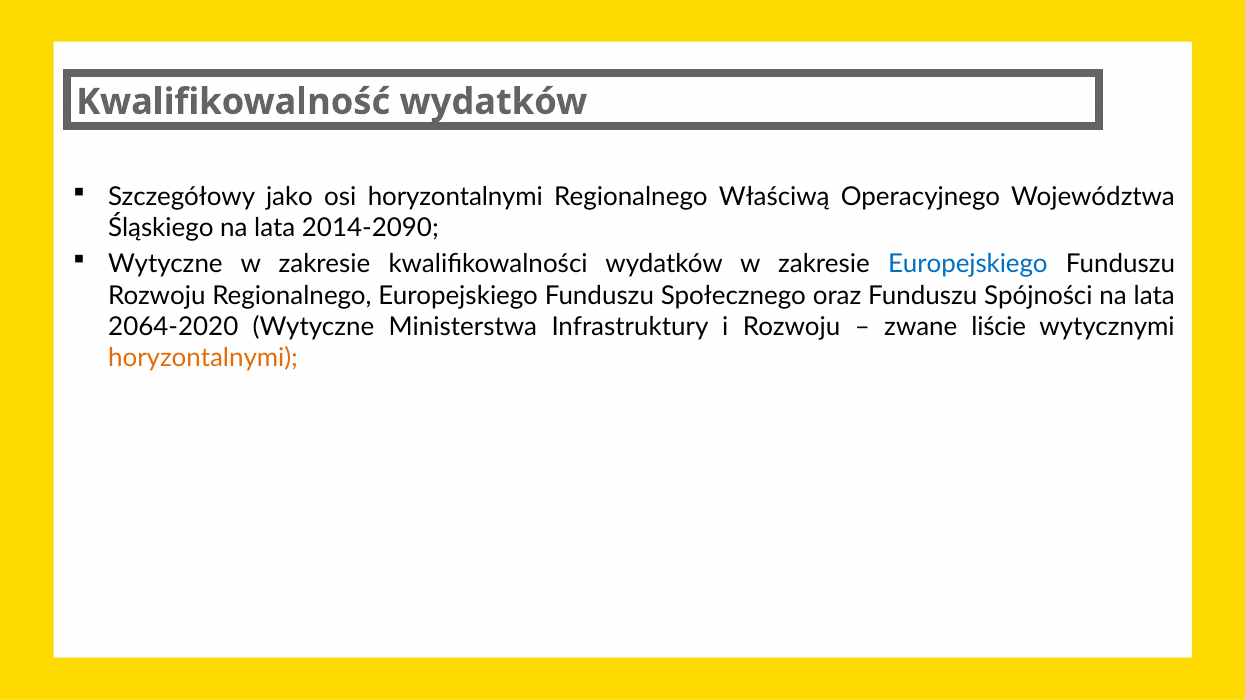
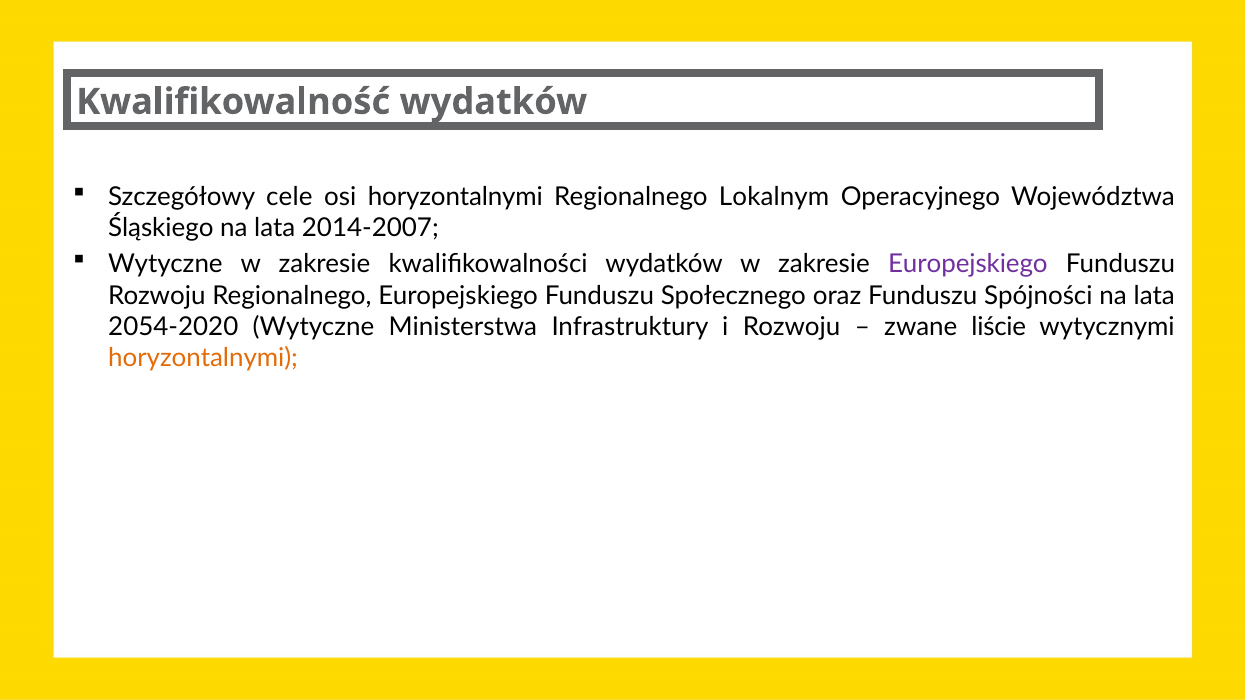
jako: jako -> cele (289, 197)
Właściwą: Właściwą -> Lokalnym (774, 197)
2014-2090: 2014-2090 -> 2014-2007 (370, 228)
Europejskiego colour: blue -> purple (968, 264)
2064-2020: 2064-2020 -> 2054-2020 (173, 327)
